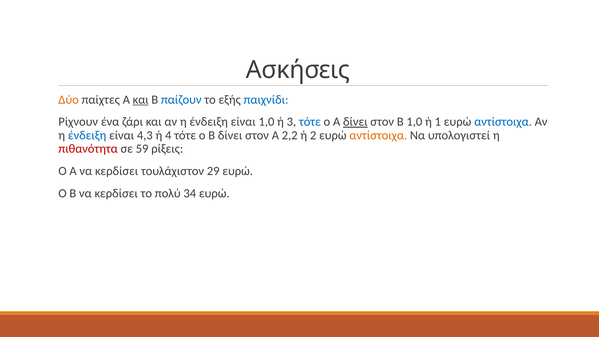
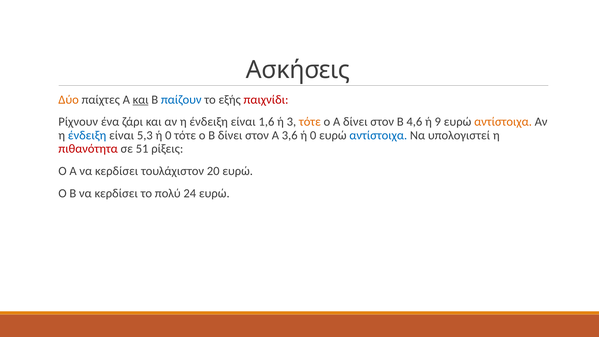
παιχνίδι colour: blue -> red (266, 100)
είναι 1,0: 1,0 -> 1,6 (266, 122)
τότε colour: blue -> orange (310, 122)
δίνει underline: present -> none (355, 122)
Β 1,0: 1,0 -> 4,6 (414, 122)
1: 1 -> 9 (438, 122)
αντίστοιχα colour: blue -> orange (503, 122)
4,3: 4,3 -> 5,3 (145, 135)
4: 4 -> 0 (168, 135)
2,2: 2,2 -> 3,6 (290, 135)
2: 2 -> 0 (313, 135)
αντίστοιχα colour: orange -> blue (378, 135)
59: 59 -> 51 (142, 149)
29: 29 -> 20 (213, 171)
34: 34 -> 24 (190, 193)
